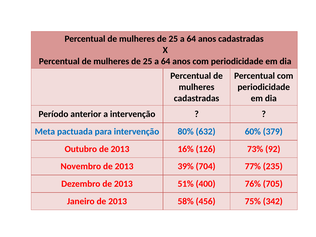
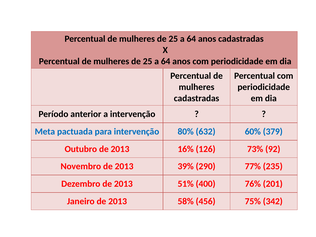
704: 704 -> 290 (206, 166)
705: 705 -> 201 (273, 184)
